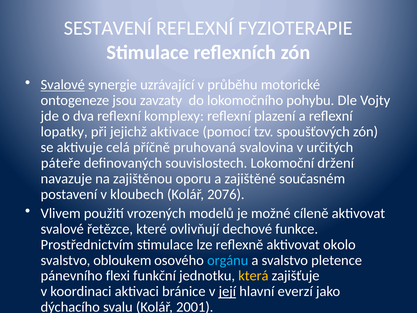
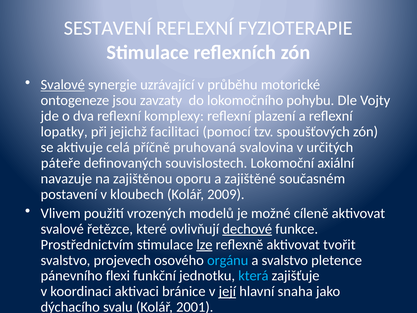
aktivace: aktivace -> facilitaci (175, 132)
držení: držení -> axiální (336, 163)
2076: 2076 -> 2009 (226, 194)
dechové underline: none -> present (247, 229)
lze underline: none -> present (204, 244)
okolo: okolo -> tvořit (339, 244)
obloukem: obloukem -> projevech (122, 260)
která colour: yellow -> light blue (253, 276)
everzí: everzí -> snaha (295, 291)
